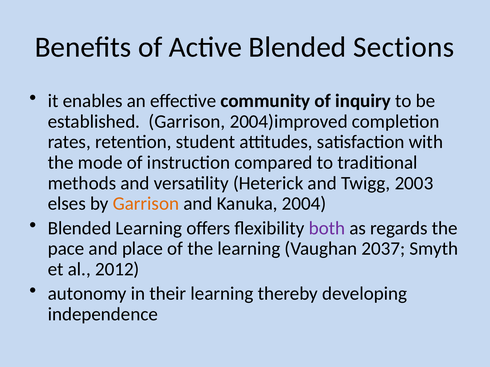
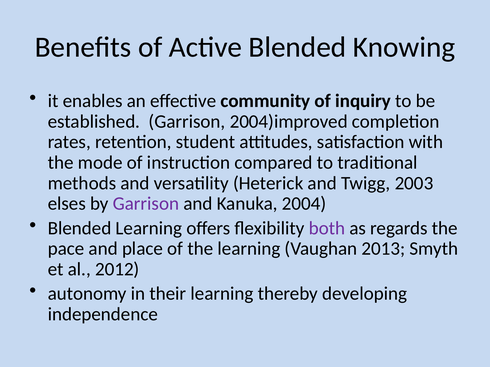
Sections: Sections -> Knowing (404, 47)
Garrison colour: orange -> purple (146, 204)
2037: 2037 -> 2013 (383, 249)
